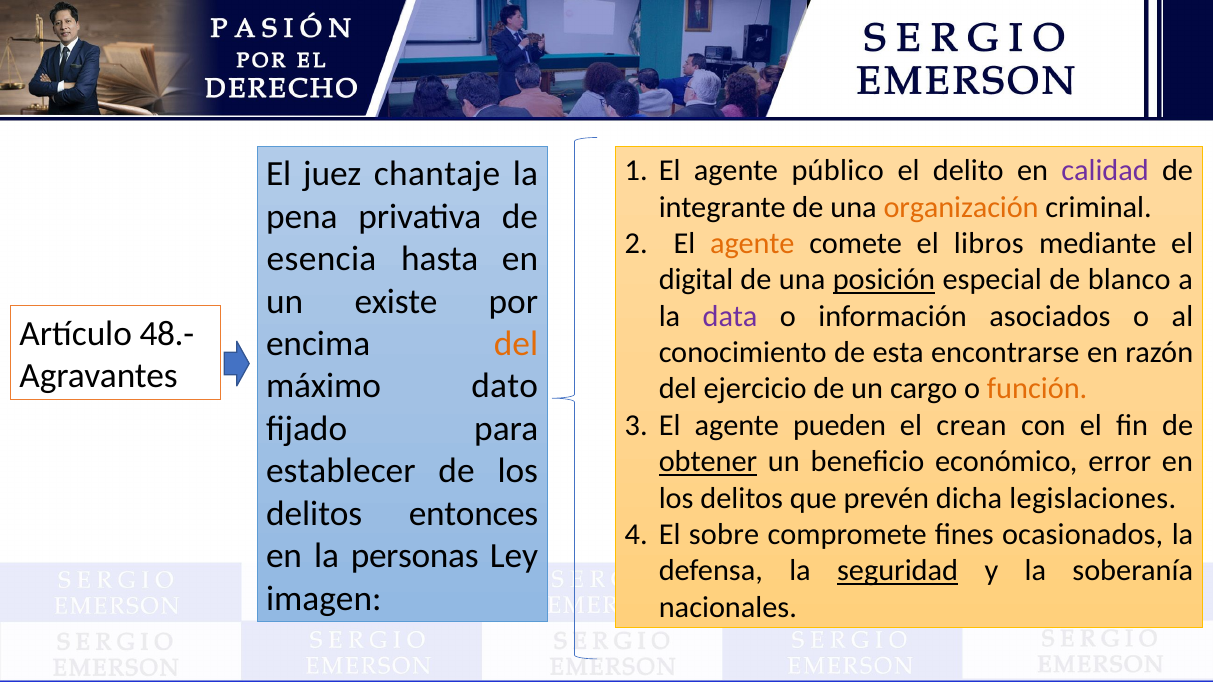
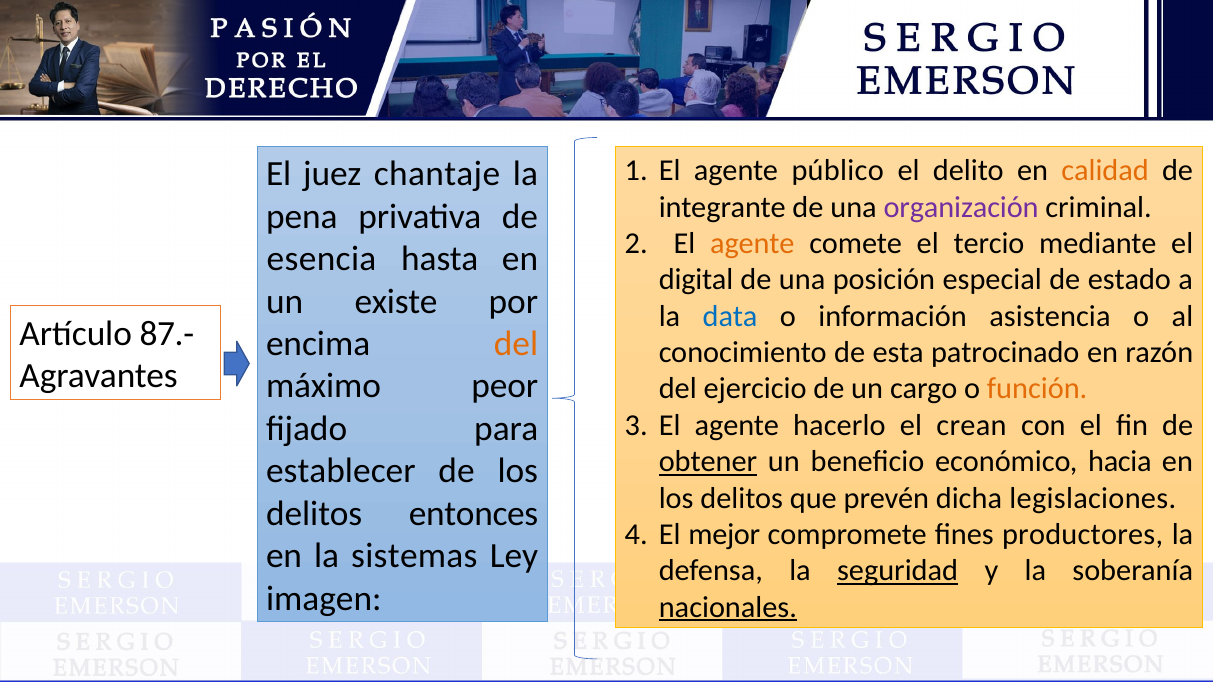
calidad colour: purple -> orange (1105, 171)
organización colour: orange -> purple (961, 207)
libros: libros -> tercio (989, 243)
posición underline: present -> none (884, 280)
blanco: blanco -> estado (1129, 280)
data colour: purple -> blue (730, 316)
asociados: asociados -> asistencia (1050, 316)
48.-: 48.- -> 87.- (167, 334)
encontrarse: encontrarse -> patrocinado (1005, 353)
dato: dato -> peor (505, 386)
pueden: pueden -> hacerlo (839, 425)
error: error -> hacia (1120, 462)
sobre: sobre -> mejor (724, 535)
ocasionados: ocasionados -> productores (1083, 535)
personas: personas -> sistemas (414, 556)
nacionales underline: none -> present (728, 607)
